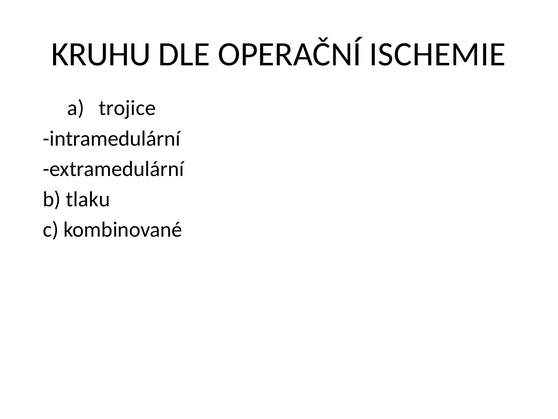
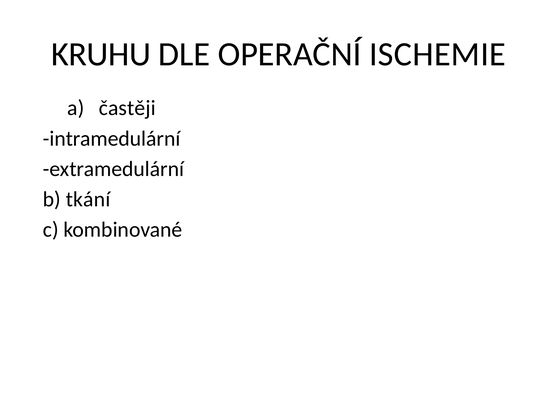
trojice: trojice -> častěji (127, 108)
tlaku: tlaku -> tkání (88, 199)
